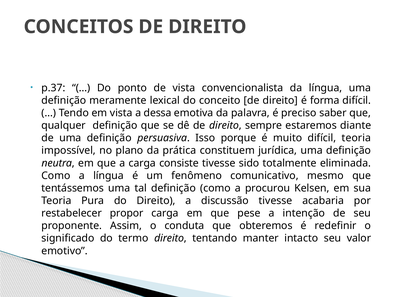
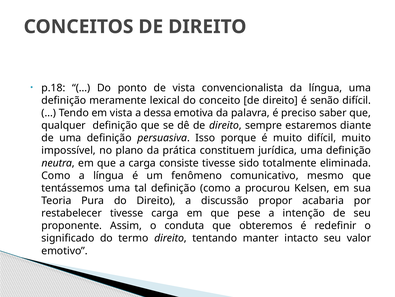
p.37: p.37 -> p.18 (53, 88)
forma: forma -> senão (325, 100)
difícil teoria: teoria -> muito (356, 138)
discussão tivesse: tivesse -> propor (276, 200)
restabelecer propor: propor -> tivesse (127, 213)
